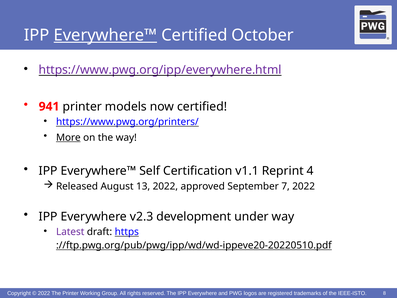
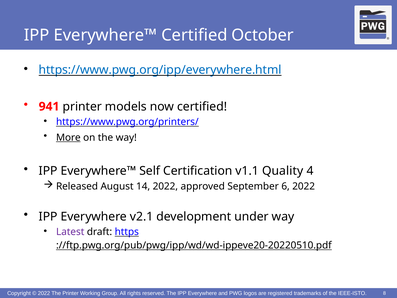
Everywhere™ underline: present -> none (105, 35)
https://www.pwg.org/ipp/everywhere.html colour: purple -> blue (160, 70)
Reprint: Reprint -> Quality (283, 171)
13: 13 -> 14 (143, 186)
7: 7 -> 6 (286, 186)
v2.3: v2.3 -> v2.1 (142, 216)
